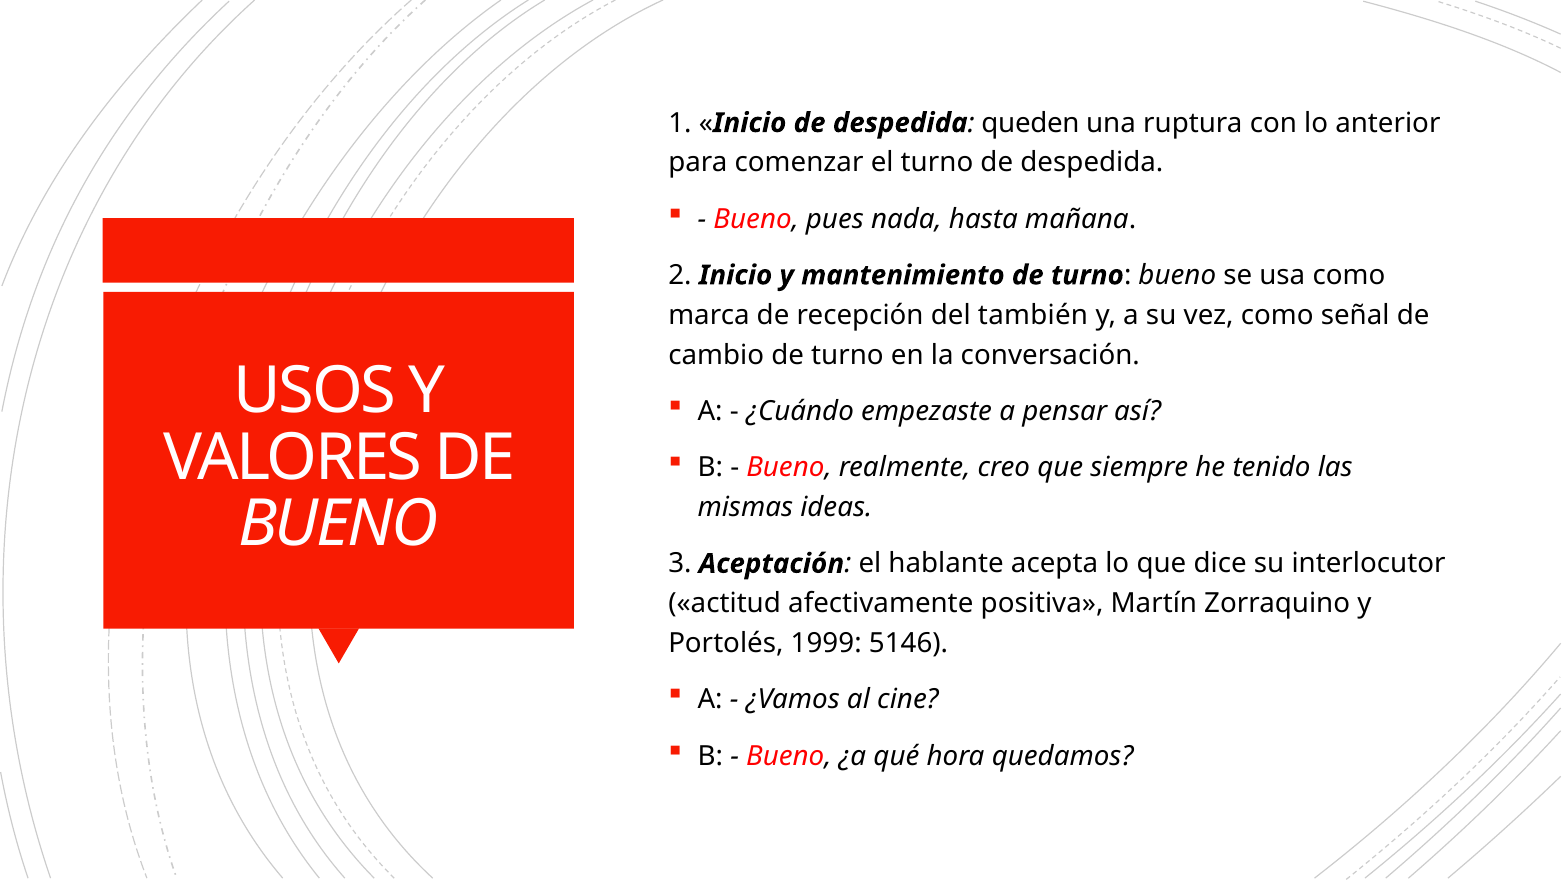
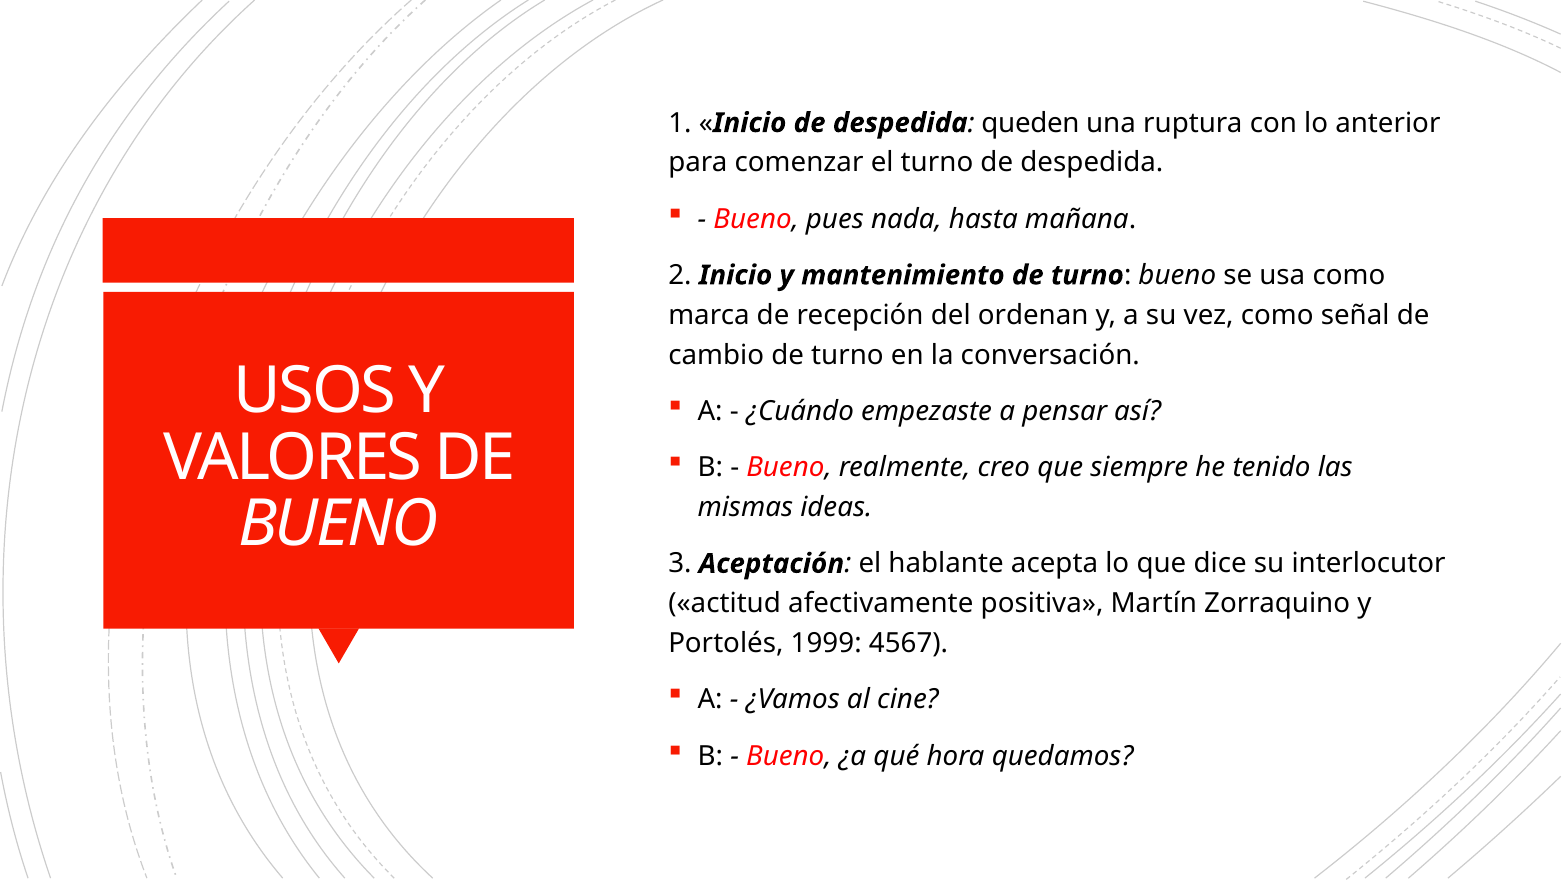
también: también -> ordenan (1033, 315)
5146: 5146 -> 4567 (909, 643)
